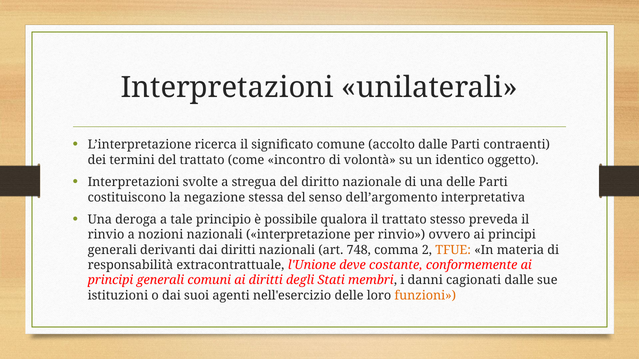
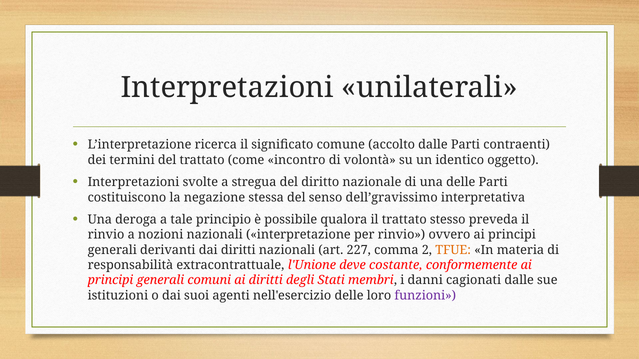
dell’argomento: dell’argomento -> dell’gravissimo (392, 198)
748: 748 -> 227 (359, 250)
funzioni colour: orange -> purple (425, 296)
